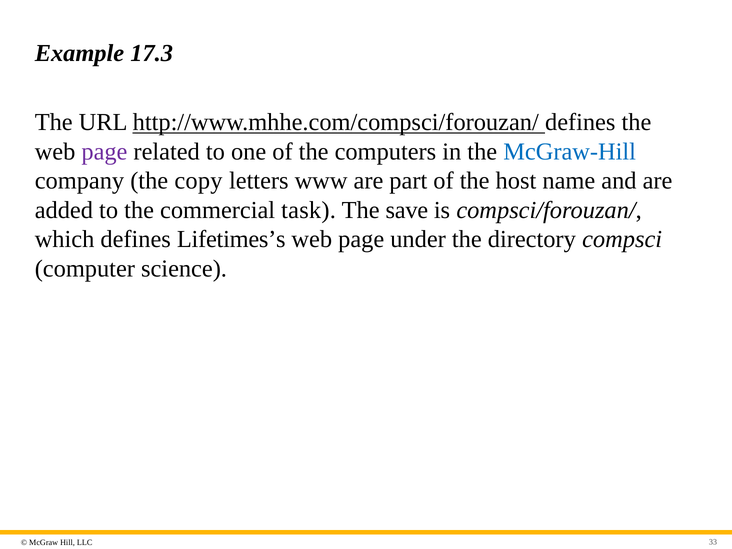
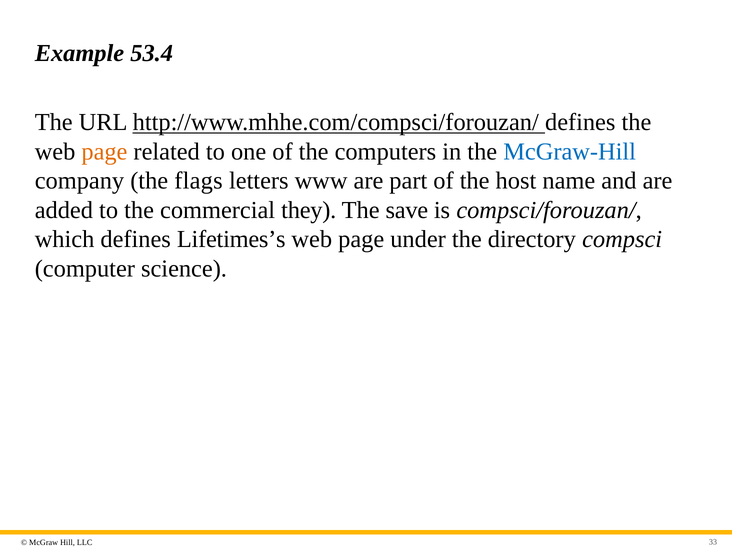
17.3: 17.3 -> 53.4 (152, 53)
page colour: purple -> orange (104, 151)
copy: copy -> flags (198, 181)
task: task -> they (309, 210)
